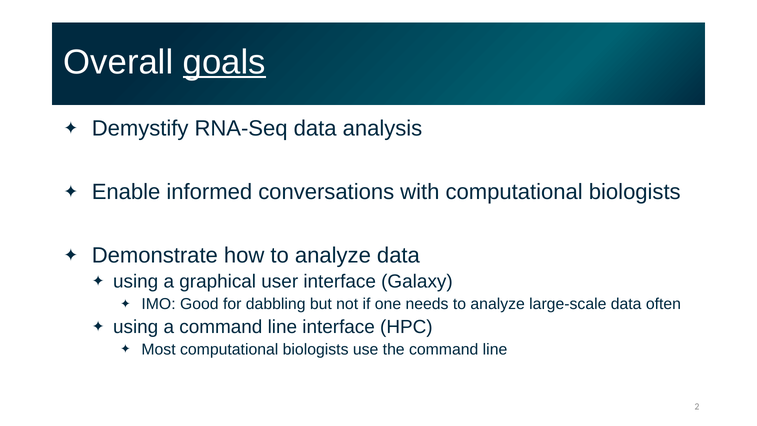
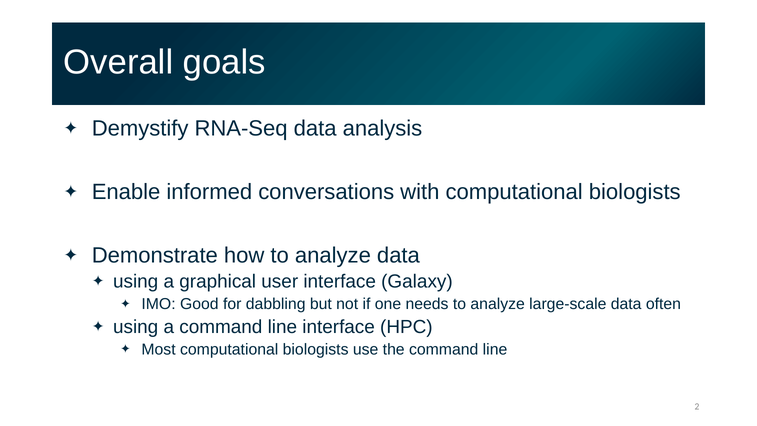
goals underline: present -> none (224, 62)
